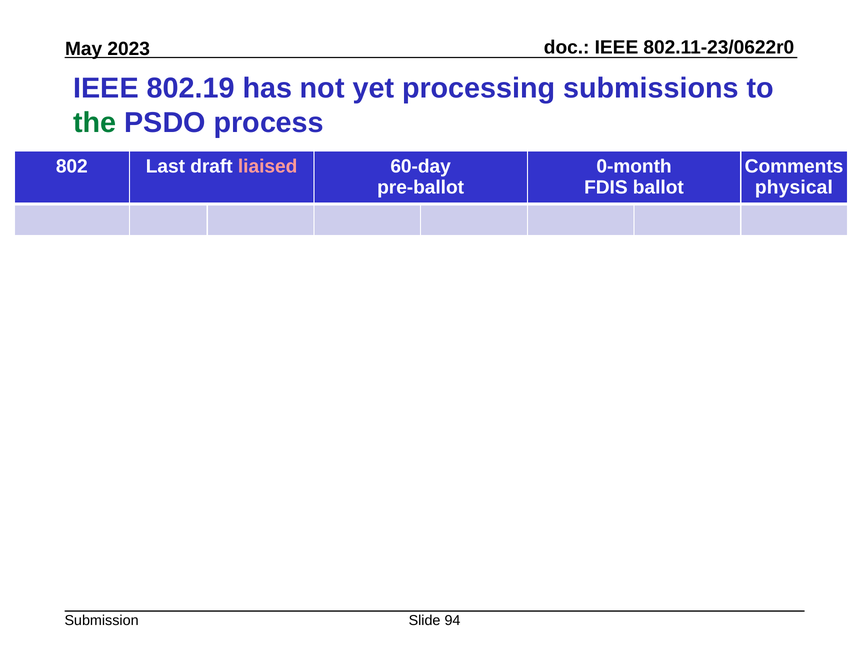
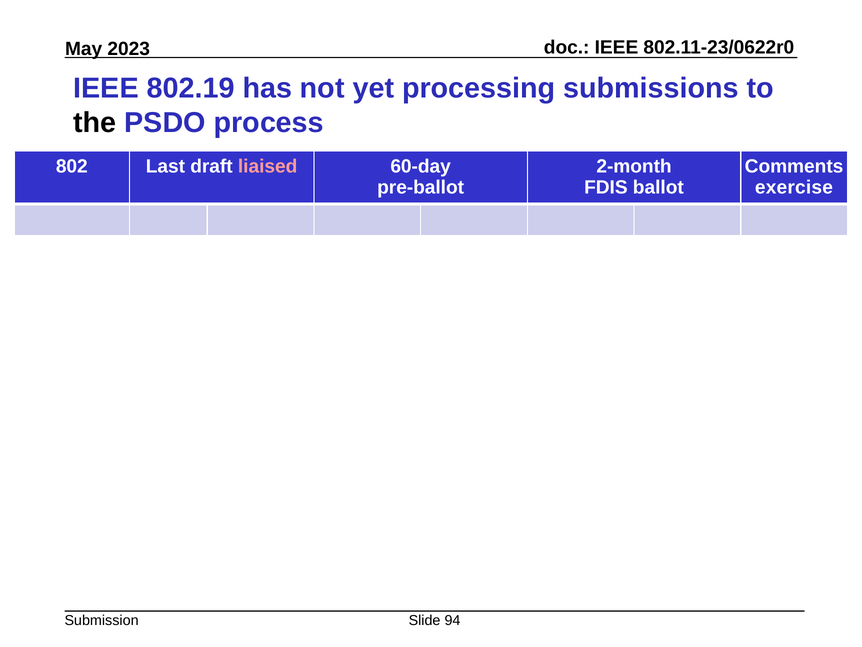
the colour: green -> black (95, 123)
0-month: 0-month -> 2-month (634, 166)
physical: physical -> exercise (794, 187)
